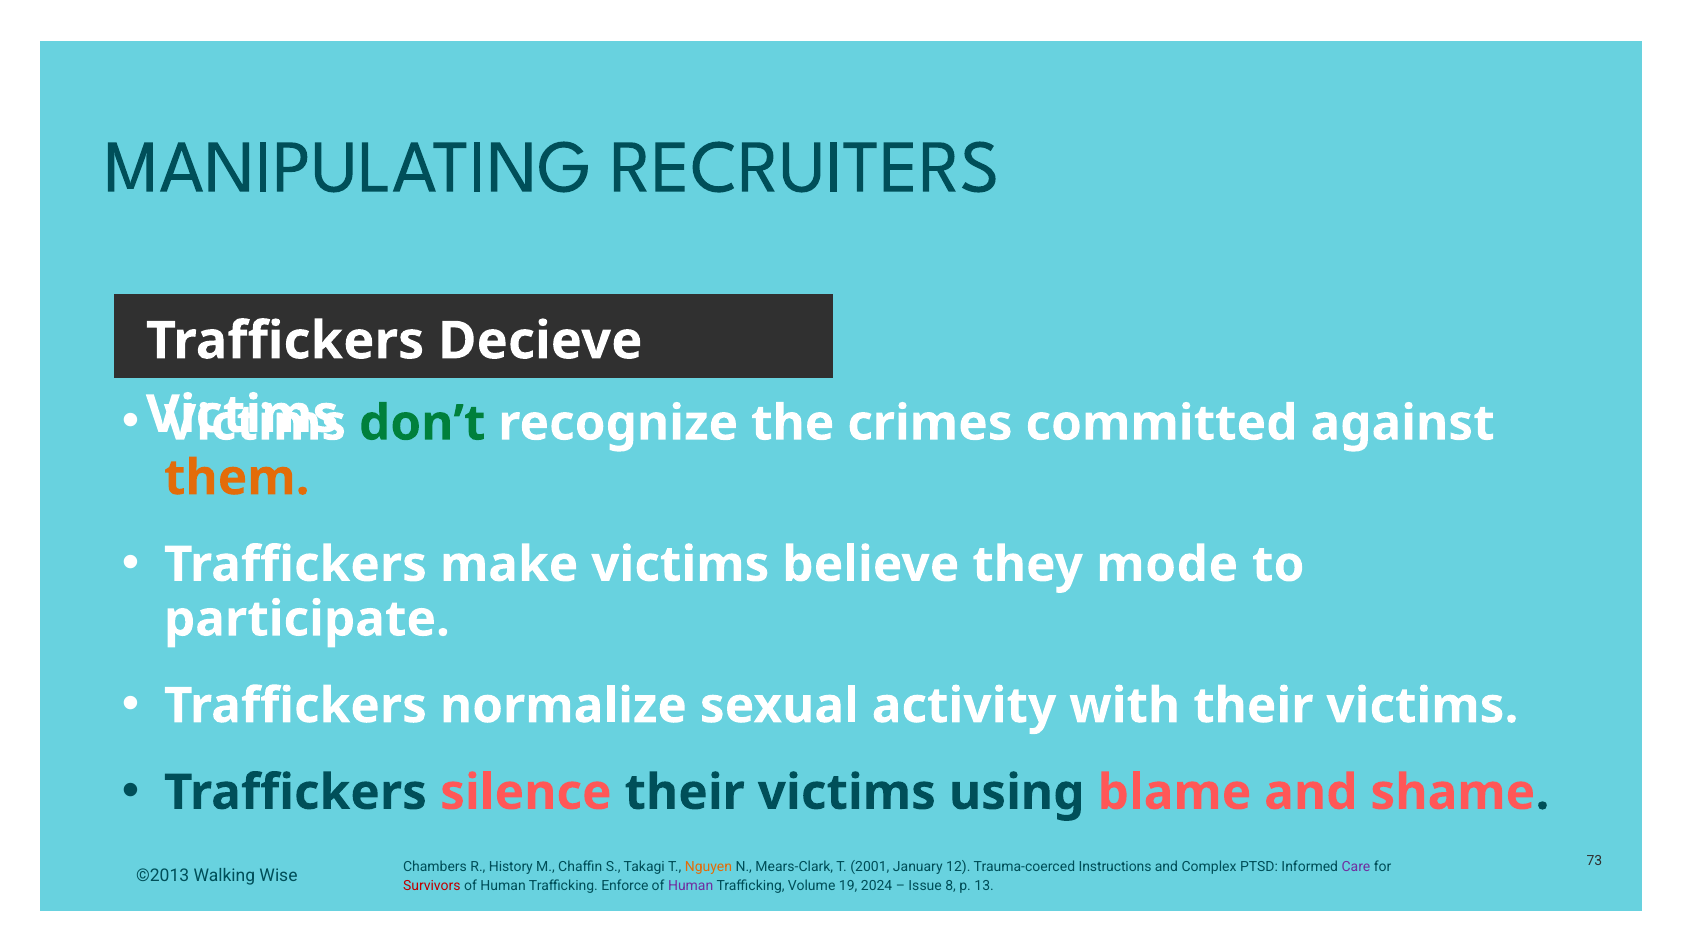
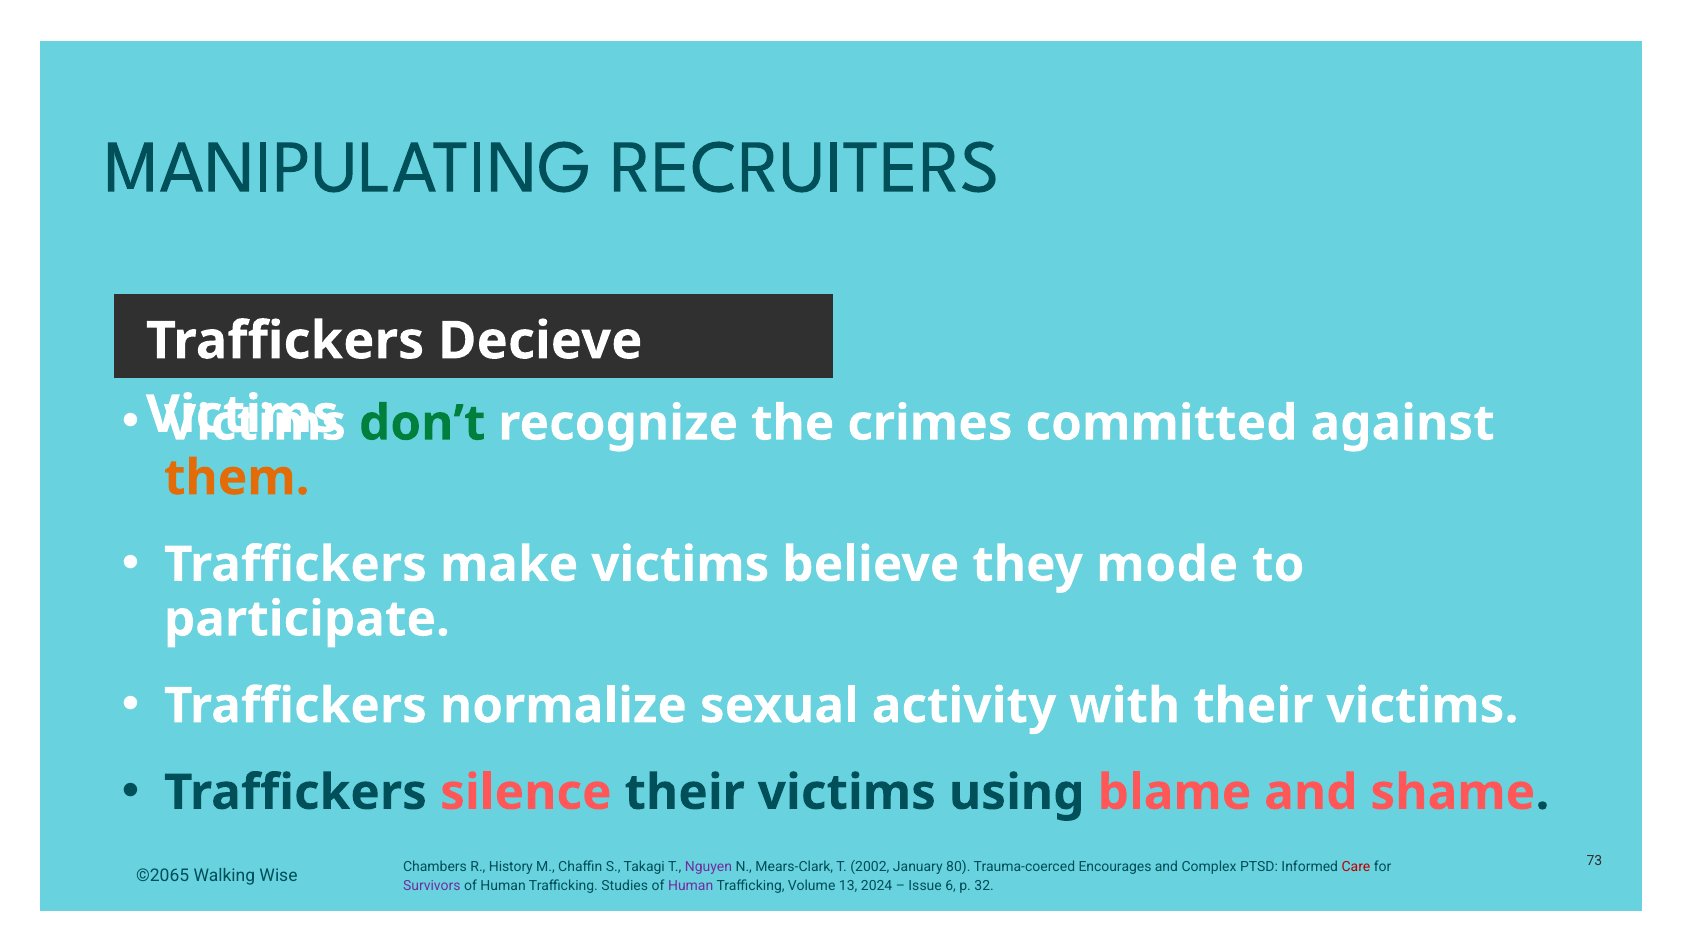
Nguyen colour: orange -> purple (708, 867)
2001: 2001 -> 2002 (870, 867)
12: 12 -> 80 (958, 867)
Instructions: Instructions -> Encourages (1115, 867)
Care colour: purple -> red (1356, 867)
©2013: ©2013 -> ©2065 (163, 875)
Survivors colour: red -> purple (432, 886)
Enforce: Enforce -> Studies (625, 886)
19: 19 -> 13 (848, 886)
8: 8 -> 6 (951, 886)
13: 13 -> 32 (984, 886)
